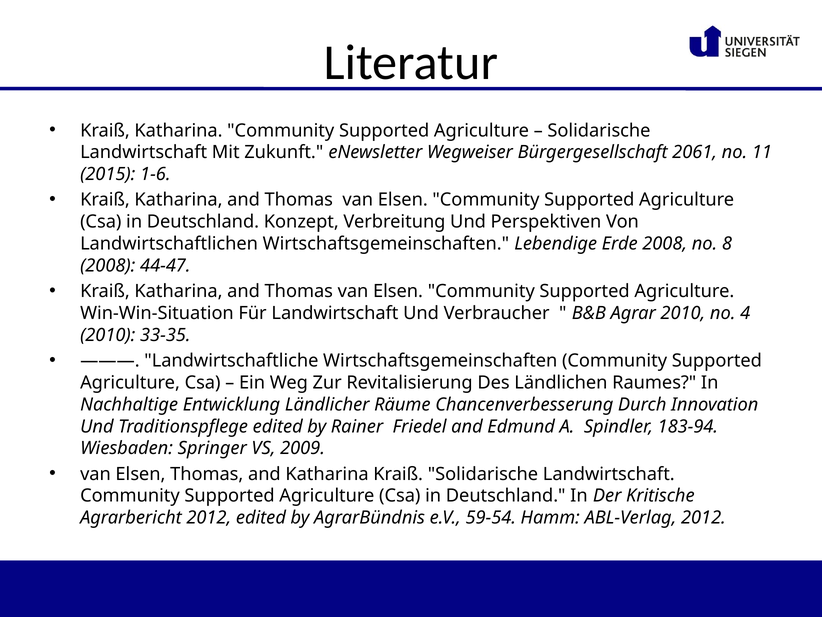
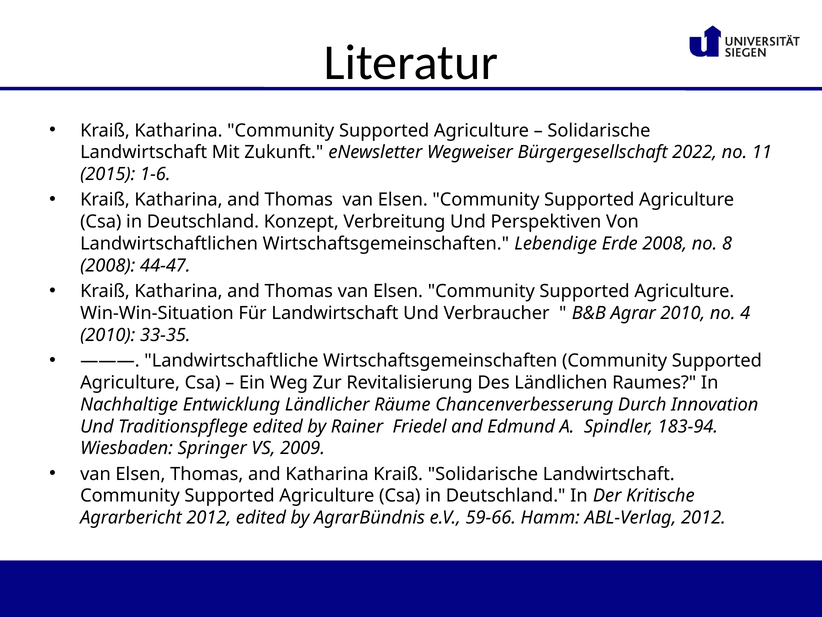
2061: 2061 -> 2022 (695, 152)
59-54: 59-54 -> 59-66 (491, 517)
